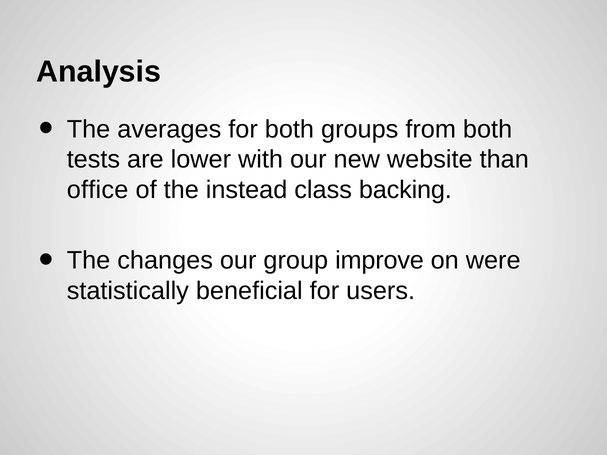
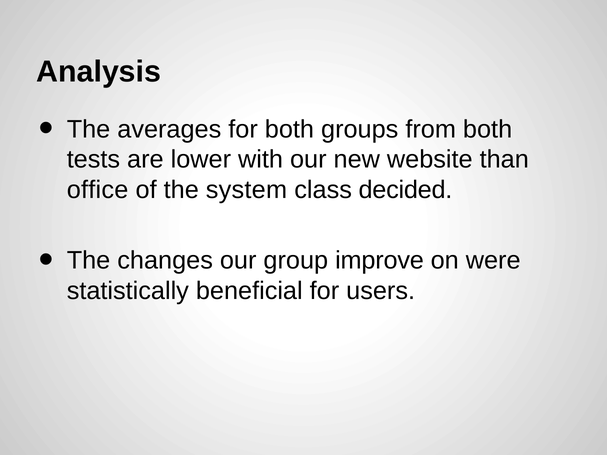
instead: instead -> system (246, 190)
backing: backing -> decided (405, 190)
